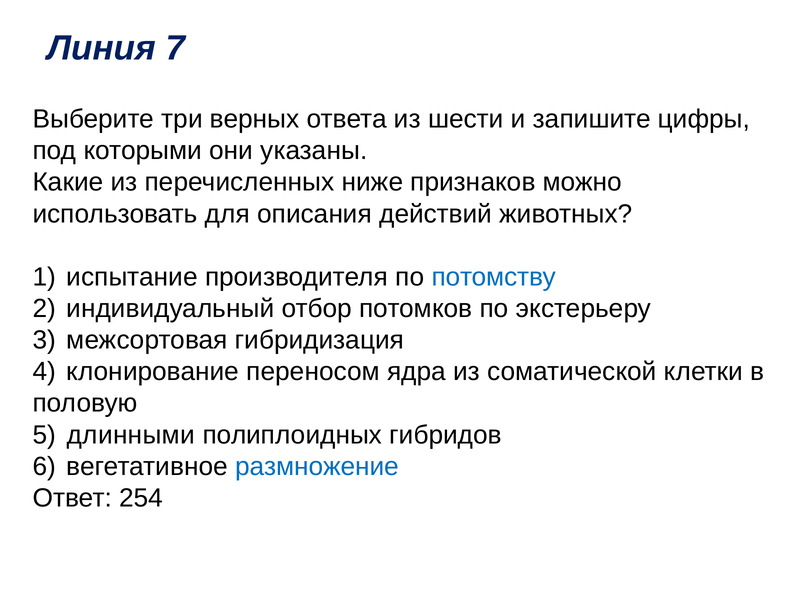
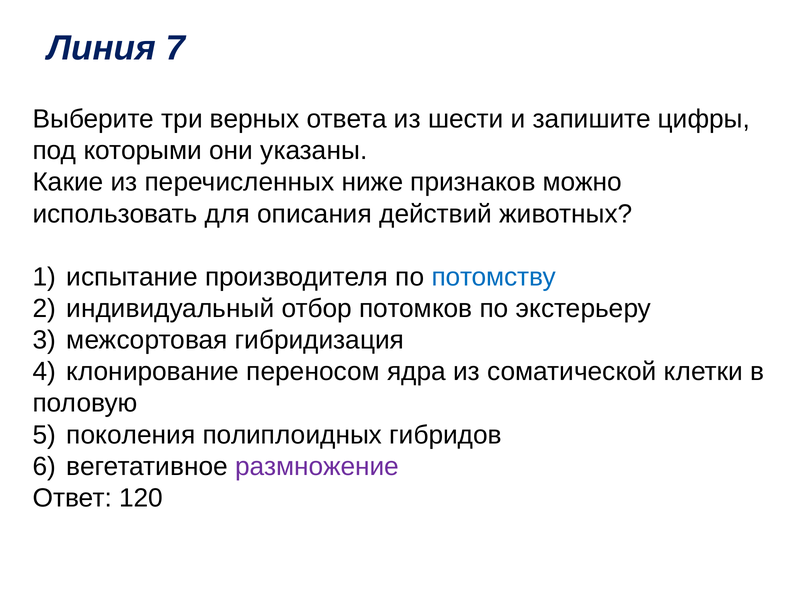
длинными: длинными -> поколения (131, 435)
размножение colour: blue -> purple (317, 466)
254: 254 -> 120 (141, 498)
